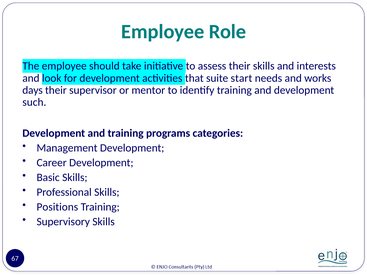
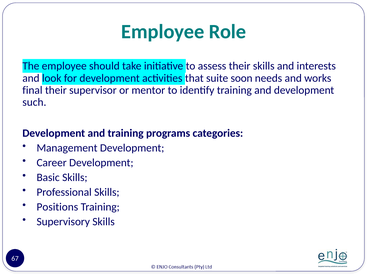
start: start -> soon (242, 78)
days: days -> final (32, 90)
